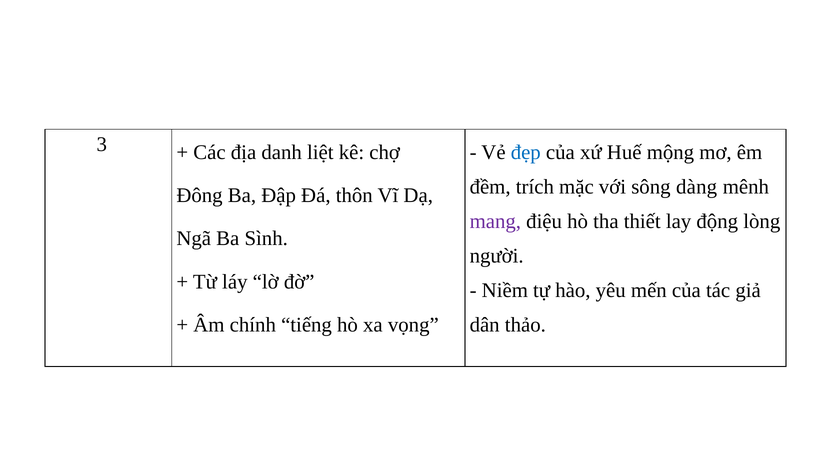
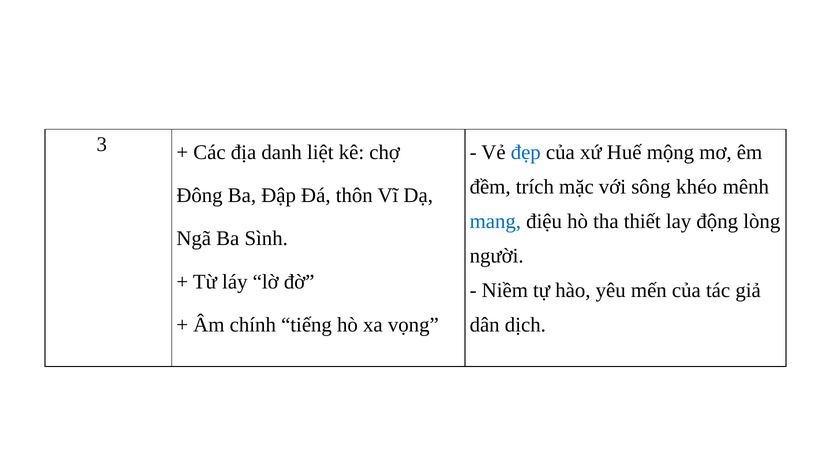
dàng: dàng -> khéo (697, 187)
mang colour: purple -> blue (495, 221)
thảo: thảo -> dịch (525, 325)
